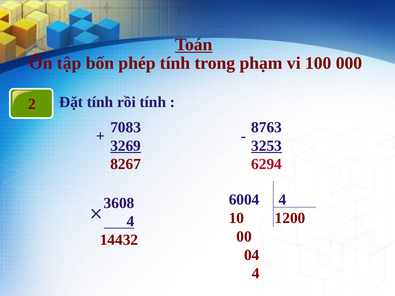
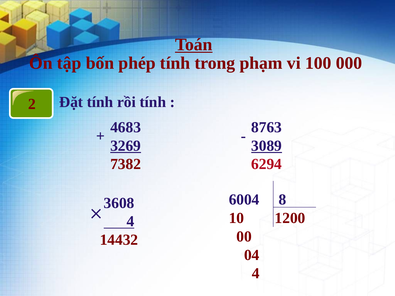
7083: 7083 -> 4683 (126, 127)
3253: 3253 -> 3089 (267, 146)
8267: 8267 -> 7382 (126, 164)
6004 4: 4 -> 8 (282, 200)
